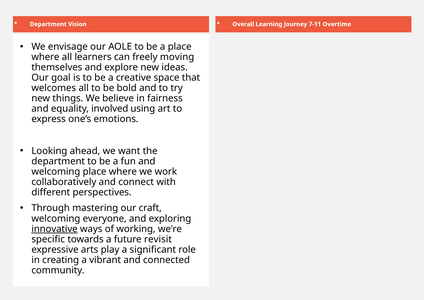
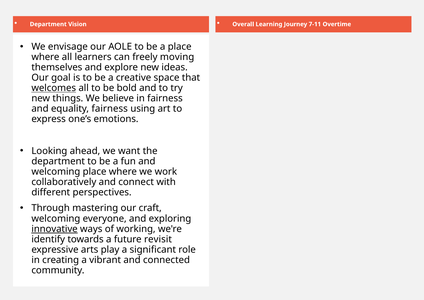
welcomes underline: none -> present (54, 88)
equality involved: involved -> fairness (110, 109)
specific: specific -> identify (48, 239)
